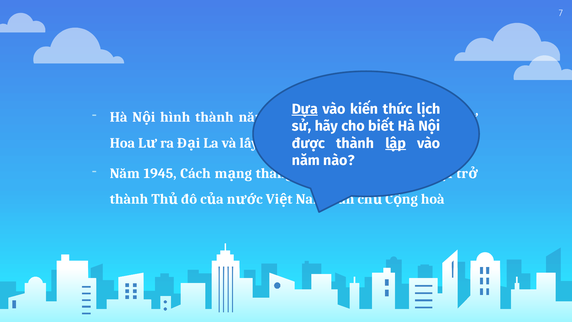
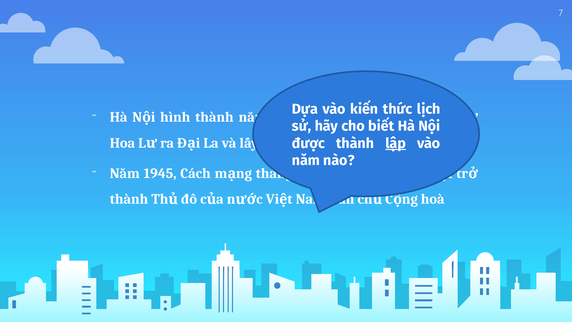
Dựa underline: present -> none (305, 109)
